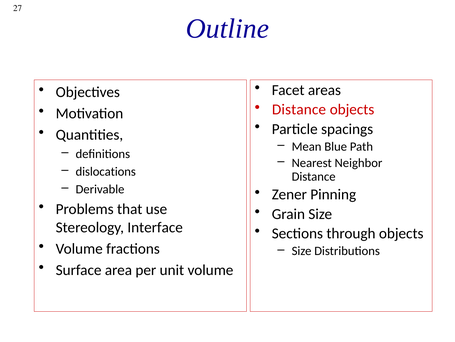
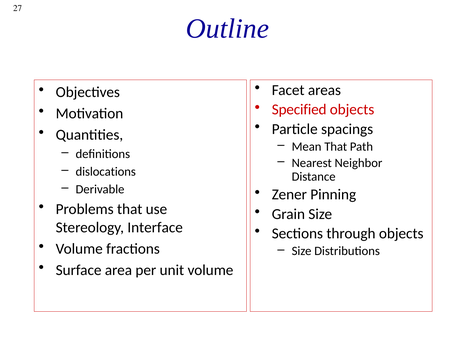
Distance: Distance -> Specified (299, 109)
Mean Blue: Blue -> That (336, 146)
